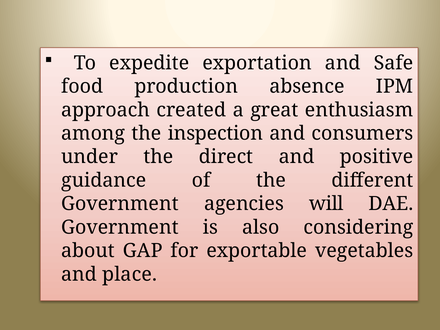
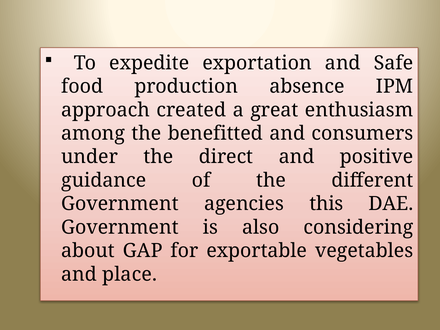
inspection: inspection -> benefitted (215, 133)
will: will -> this (326, 204)
